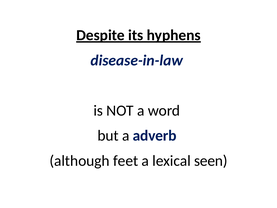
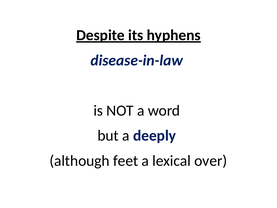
adverb: adverb -> deeply (155, 136)
seen: seen -> over (211, 161)
